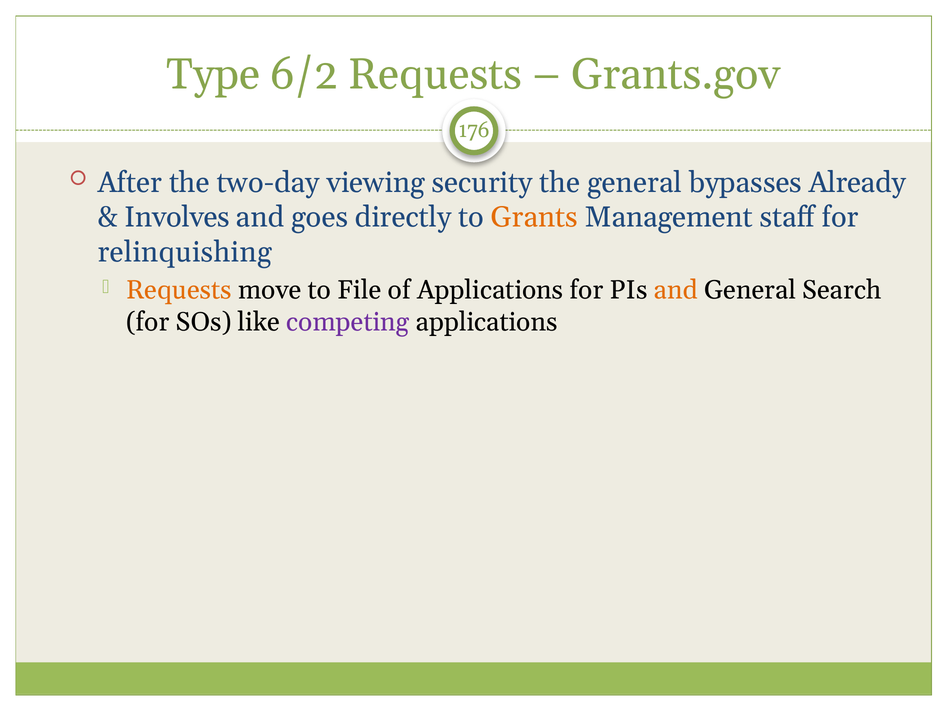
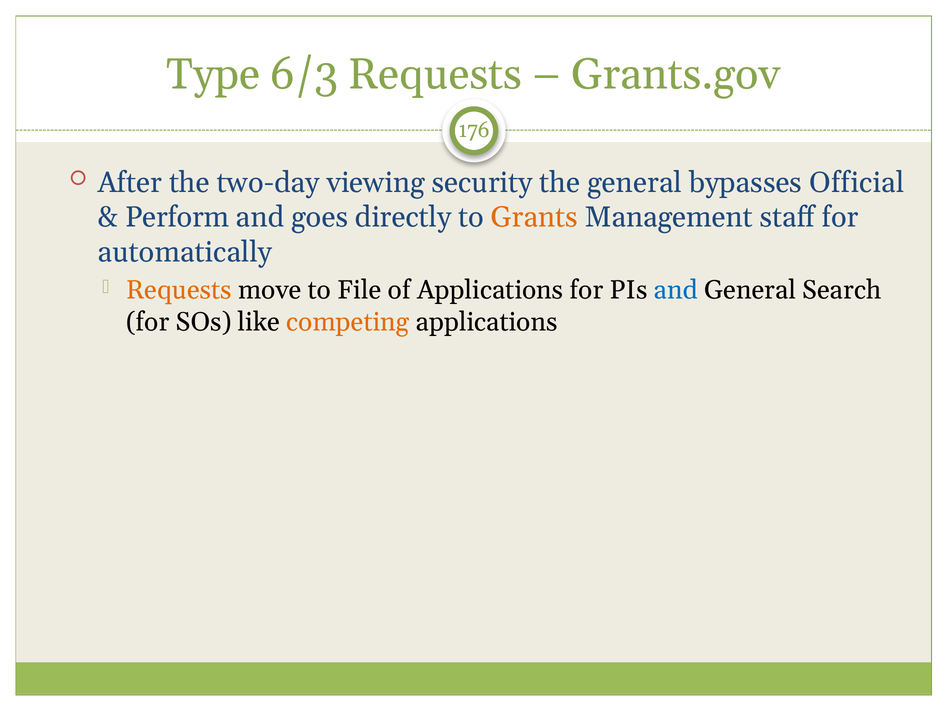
6/2: 6/2 -> 6/3 (304, 75)
Already: Already -> Official (857, 182)
Involves: Involves -> Perform (177, 217)
relinquishing: relinquishing -> automatically (185, 252)
and colour: orange -> blue (676, 290)
competing colour: purple -> orange (348, 322)
